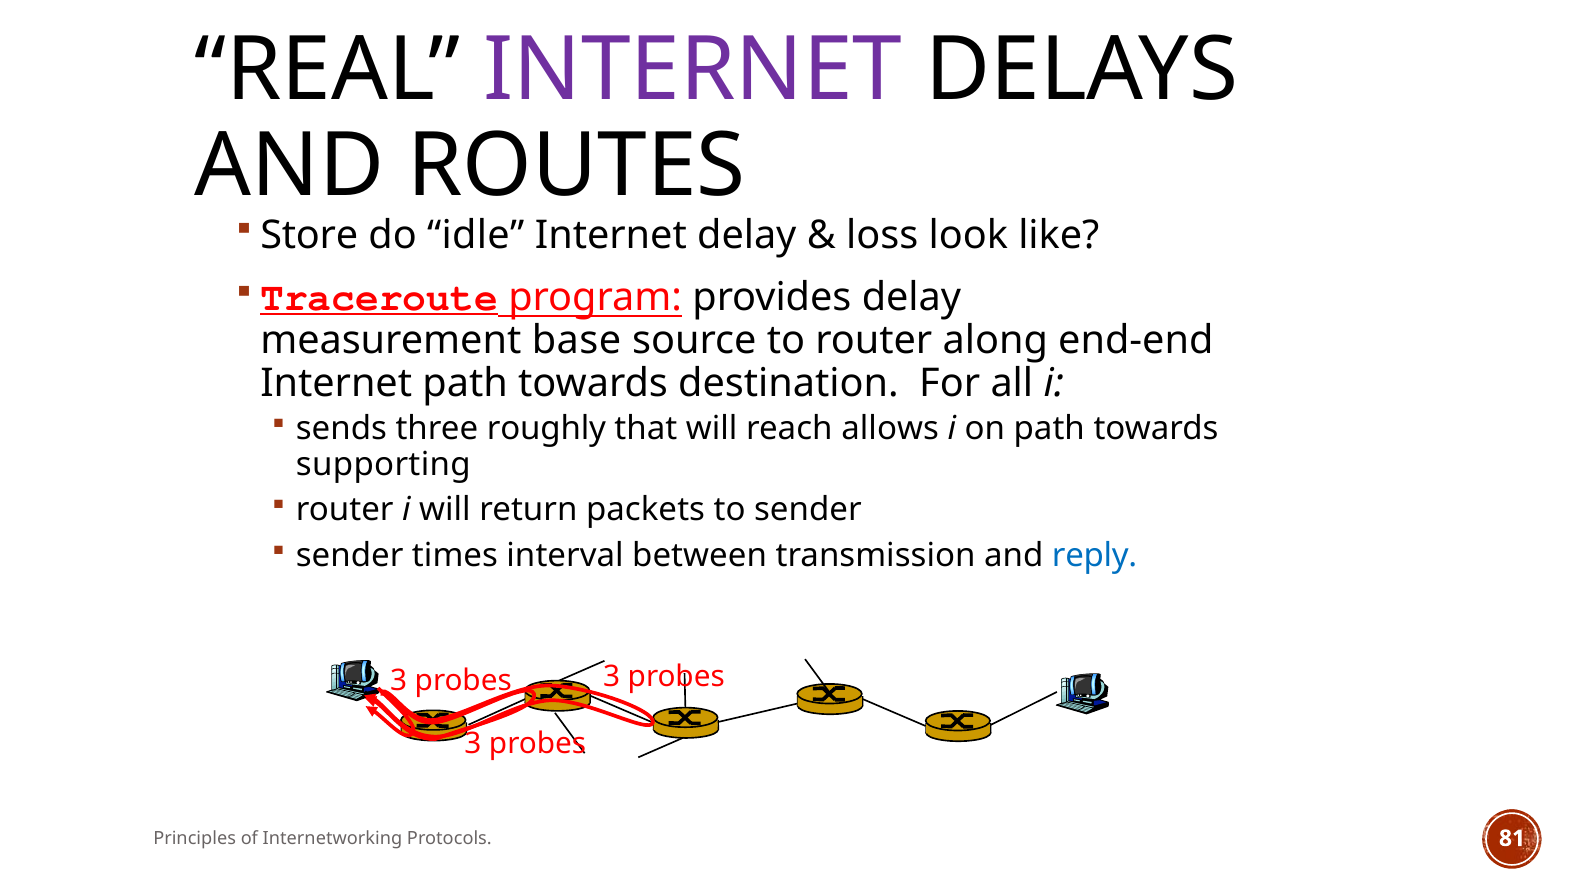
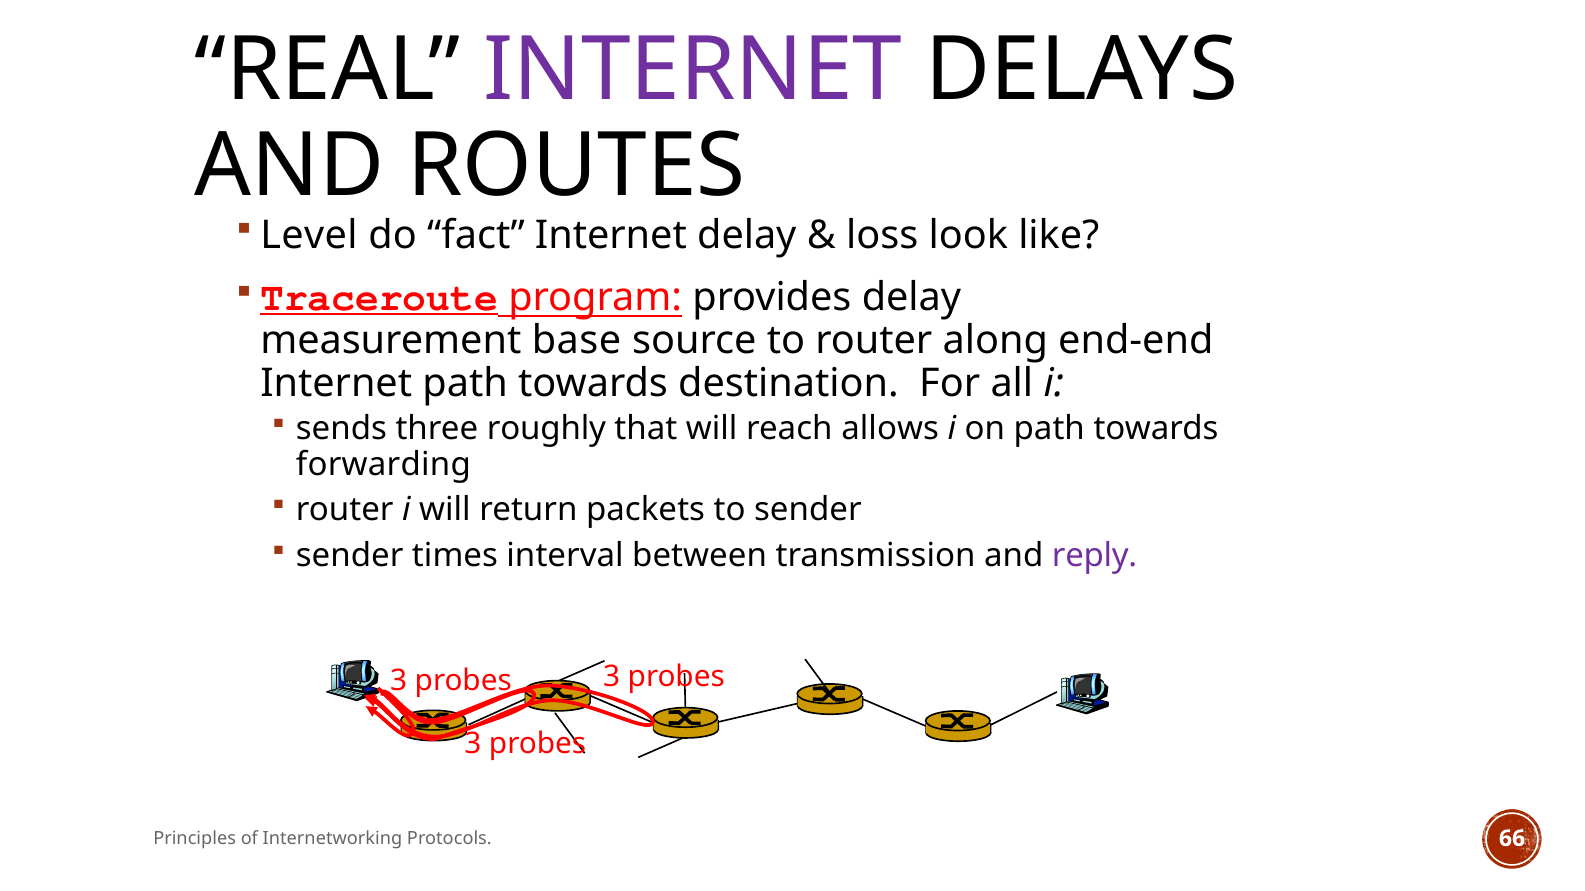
Store: Store -> Level (309, 235)
idle: idle -> fact (476, 235)
supporting: supporting -> forwarding (383, 465)
reply colour: blue -> purple (1095, 556)
81: 81 -> 66 (1512, 839)
